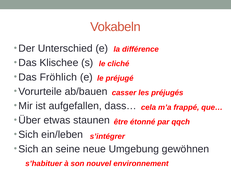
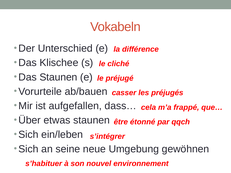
Das Fröhlich: Fröhlich -> Staunen (58, 77)
